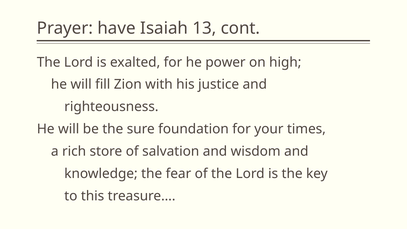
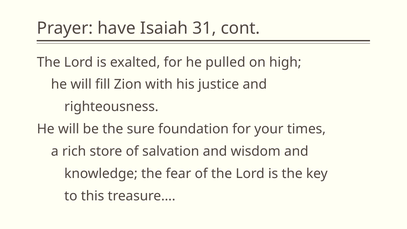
13: 13 -> 31 (204, 28)
power: power -> pulled (225, 62)
